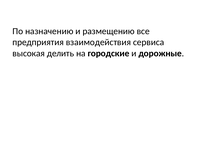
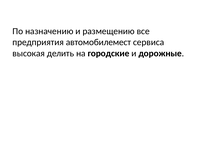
взаимодействия: взаимодействия -> автомобилемест (98, 42)
